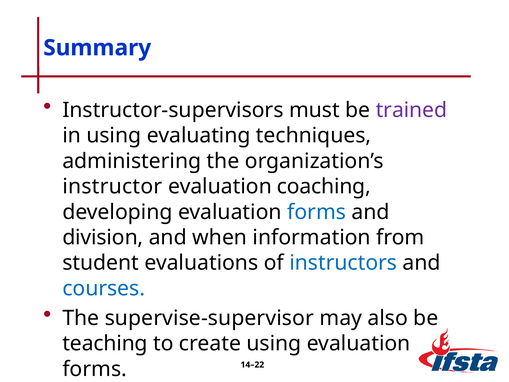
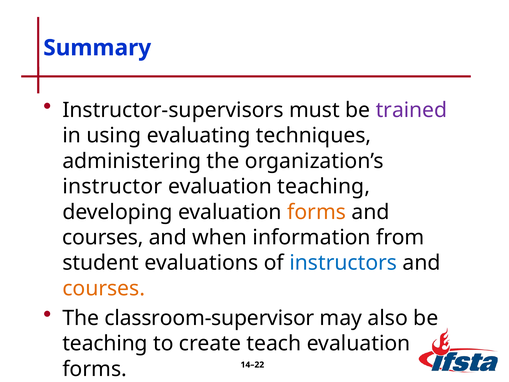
evaluation coaching: coaching -> teaching (324, 186)
forms colour: blue -> orange (317, 212)
division: division -> courses (103, 237)
courses colour: blue -> orange (104, 288)
supervise-supervisor: supervise-supervisor -> classroom-supervisor (209, 318)
create using: using -> teach (274, 343)
